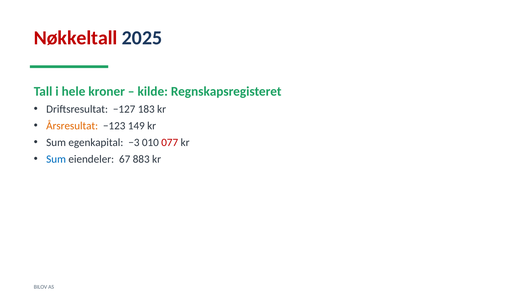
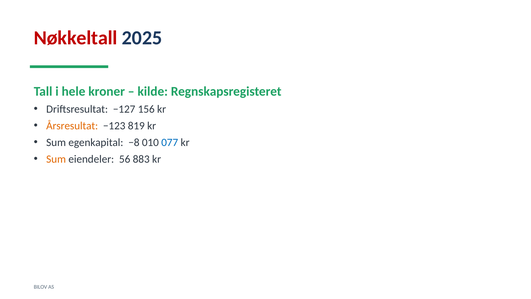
183: 183 -> 156 (146, 109)
149: 149 -> 819 (136, 126)
−3: −3 -> −8 (134, 142)
077 colour: red -> blue (170, 142)
Sum colour: blue -> orange (56, 159)
67: 67 -> 56 (125, 159)
